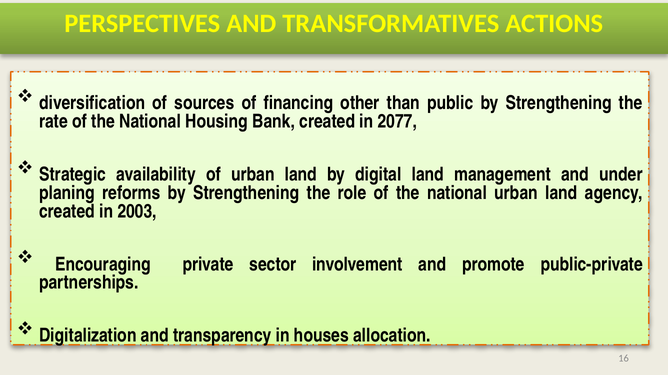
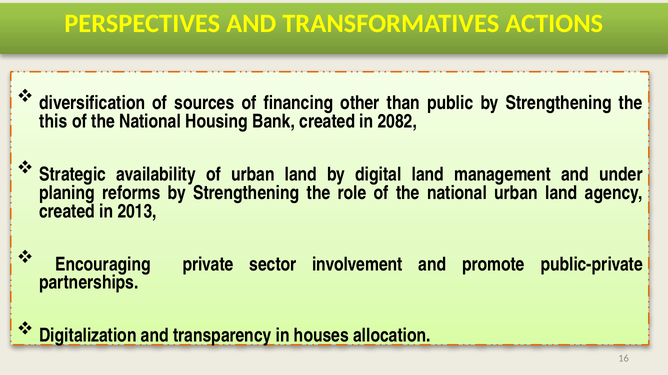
rate: rate -> this (53, 122)
2077: 2077 -> 2082 (397, 122)
2003: 2003 -> 2013 (137, 212)
